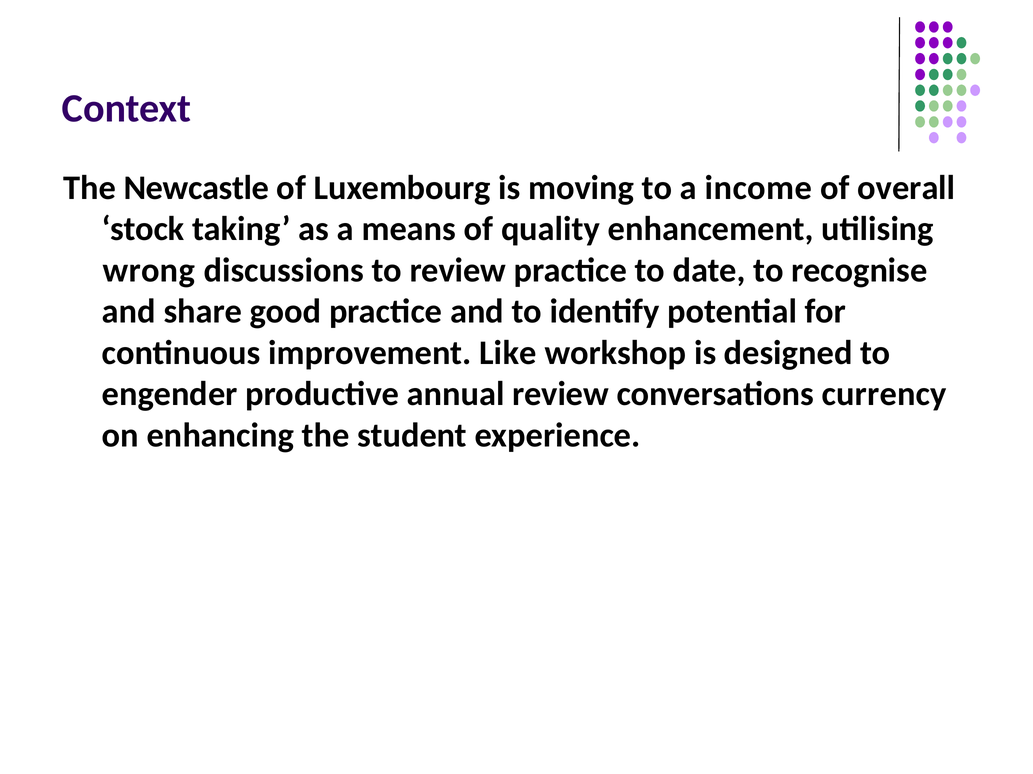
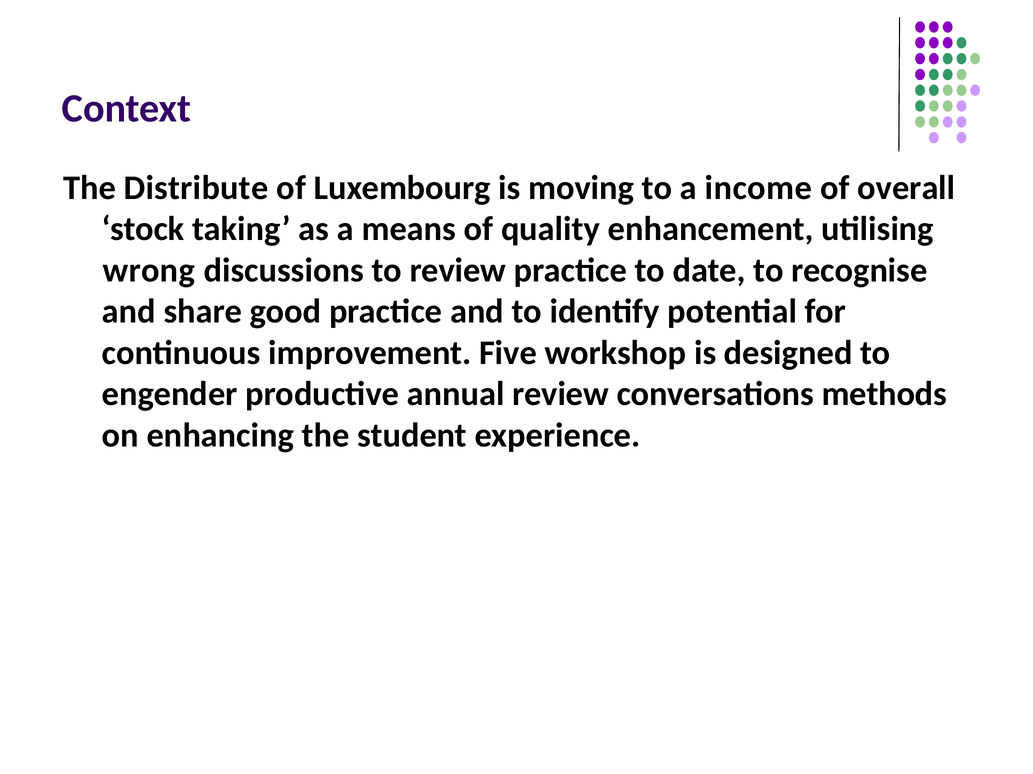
Newcastle: Newcastle -> Distribute (196, 188)
Like: Like -> Five (508, 353)
currency: currency -> methods (884, 394)
